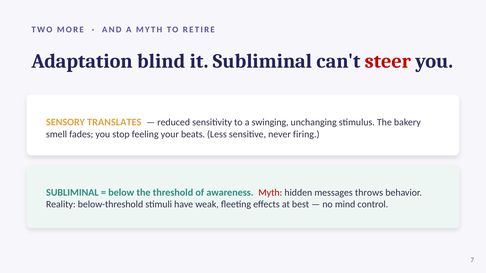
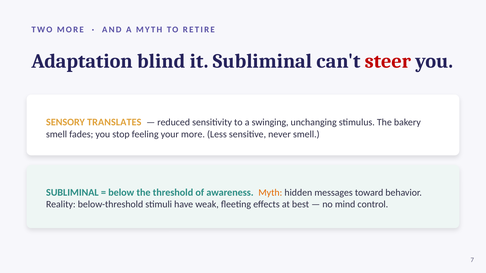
your beats: beats -> more (193, 134)
never firing: firing -> smell (306, 134)
Myth colour: red -> orange (270, 193)
throws: throws -> toward (369, 193)
